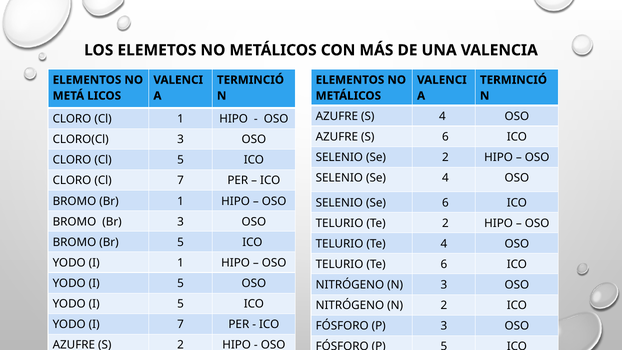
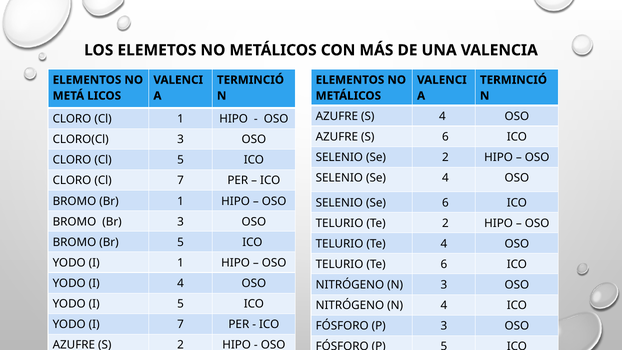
5: 5 -> 4 (181, 283)
N 2: 2 -> 4 (444, 305)
